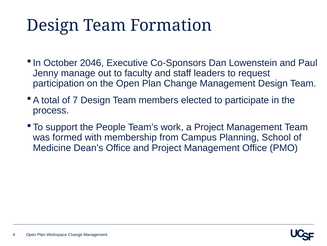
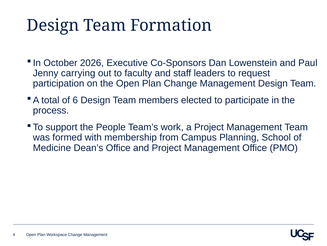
2046: 2046 -> 2026 (92, 63)
manage: manage -> carrying (78, 73)
7: 7 -> 6 (75, 100)
